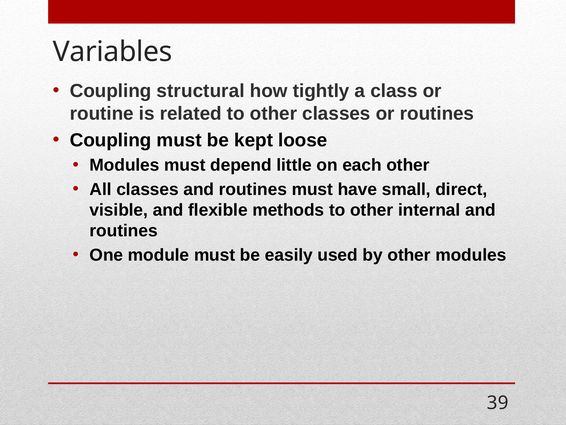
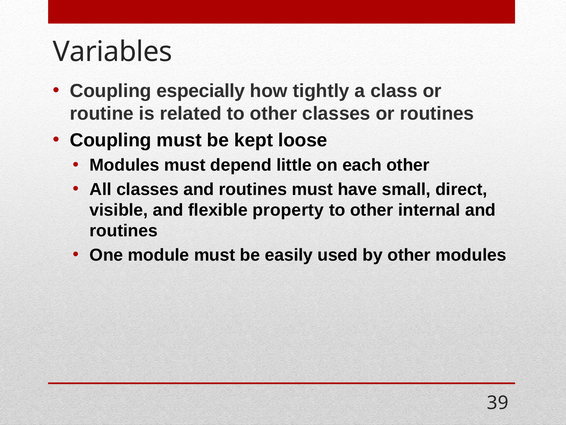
structural: structural -> especially (201, 91)
methods: methods -> property (288, 210)
